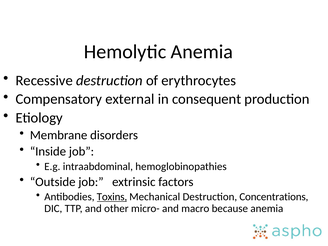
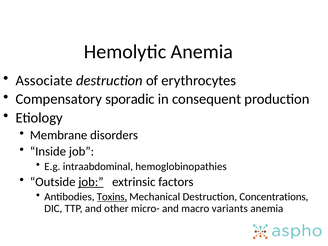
Recessive: Recessive -> Associate (44, 80)
external: external -> sporadic (130, 99)
job underline: none -> present (91, 182)
because: because -> variants (230, 209)
